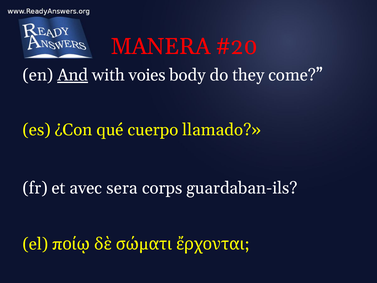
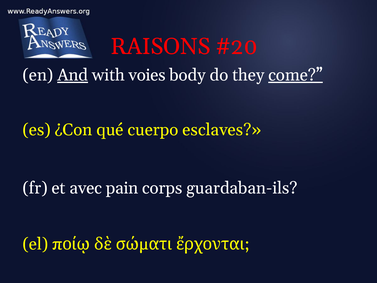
MANERA: MANERA -> RAISONS (161, 47)
come underline: none -> present (296, 75)
llamado: llamado -> esclaves (222, 130)
sera: sera -> pain (122, 188)
